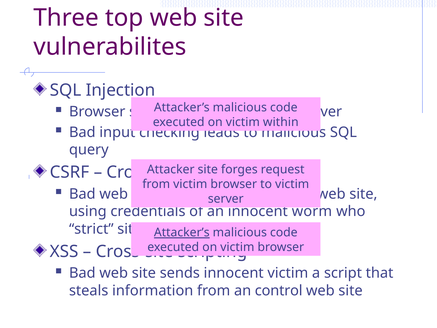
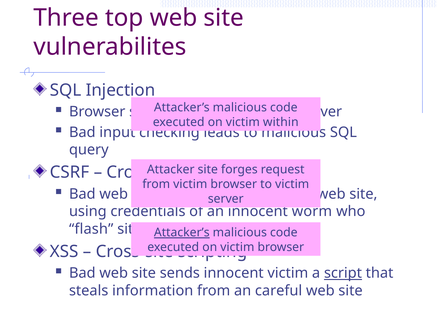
strict: strict -> flash (91, 229)
script underline: none -> present (343, 273)
control: control -> careful (279, 290)
